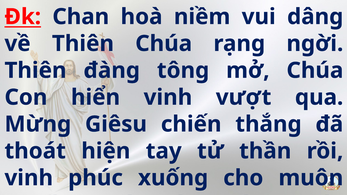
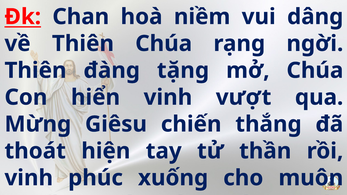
tông: tông -> tặng (183, 71)
